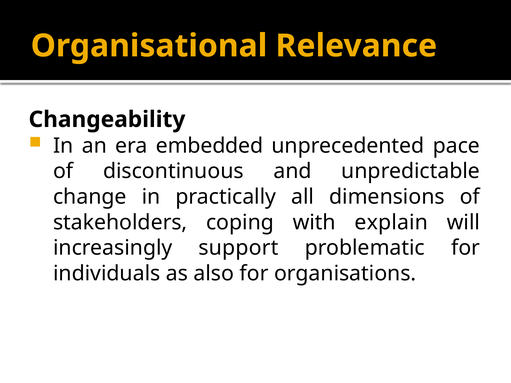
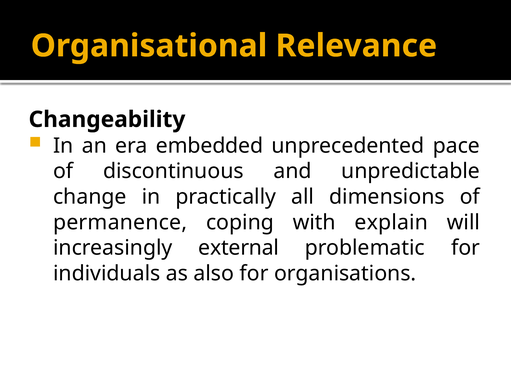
stakeholders: stakeholders -> permanence (120, 223)
support: support -> external (239, 248)
